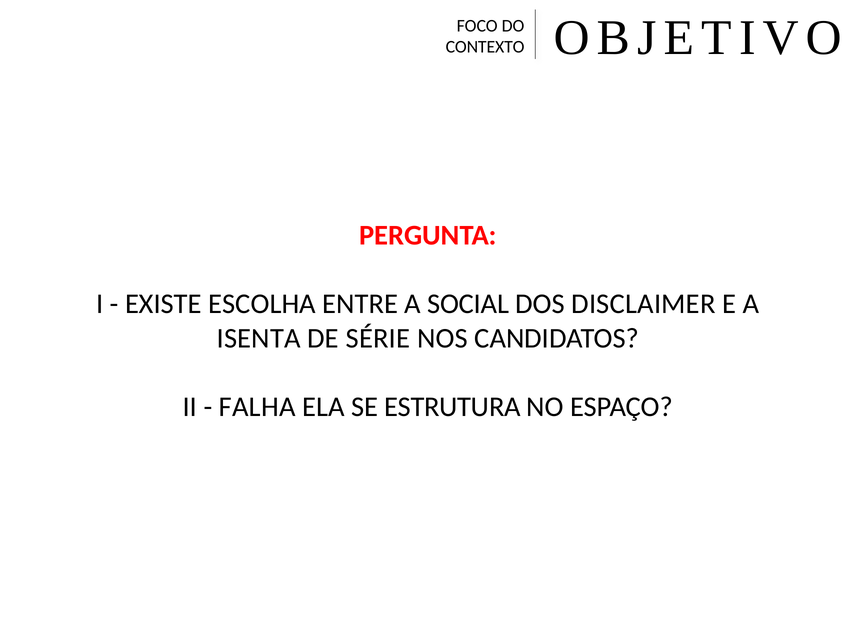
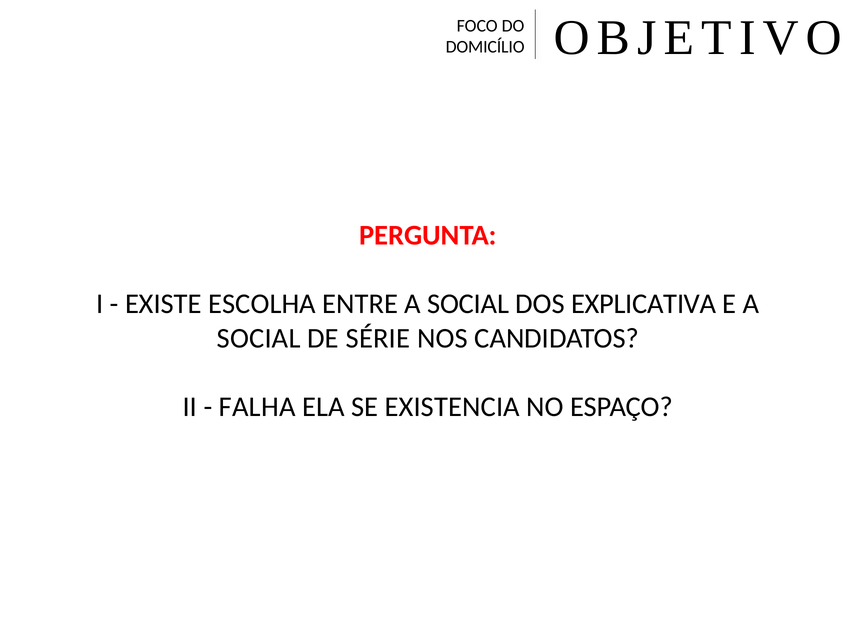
CONTEXTO: CONTEXTO -> DOMICÍLIO (485, 47)
DISCLAIMER: DISCLAIMER -> EXPLICATIVA (644, 304)
ISENTA: ISENTA -> SOCIAL (259, 338)
ESTRUTURA: ESTRUTURA -> EXISTENCIA (452, 407)
